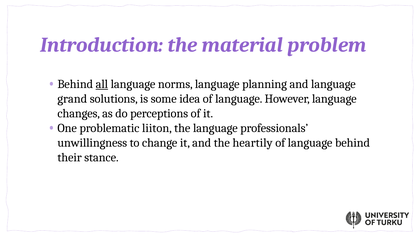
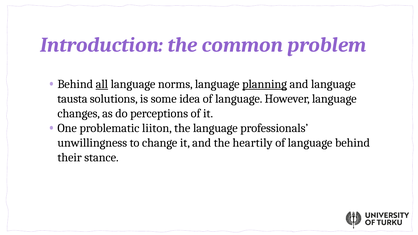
material: material -> common (242, 45)
planning underline: none -> present (265, 84)
grand: grand -> tausta (72, 99)
